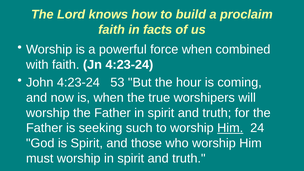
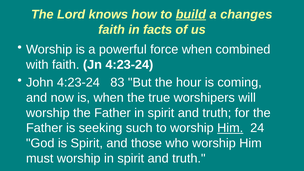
build underline: none -> present (191, 14)
proclaim: proclaim -> changes (246, 14)
53: 53 -> 83 (117, 82)
